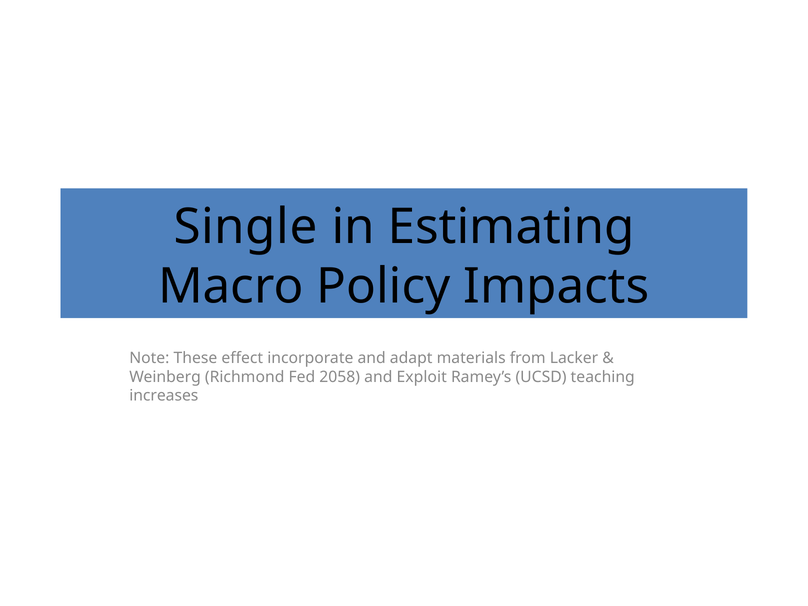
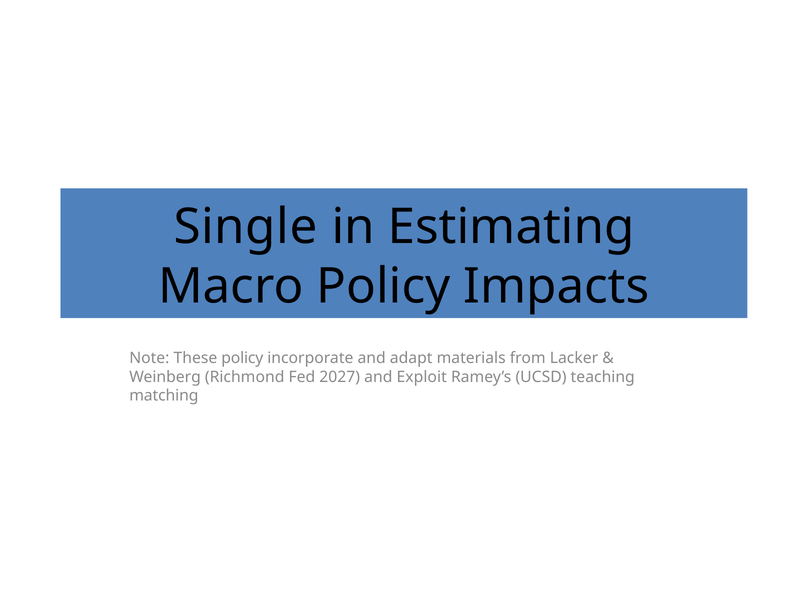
These effect: effect -> policy (242, 358)
2058: 2058 -> 2027 (340, 377)
increases: increases -> matching (164, 396)
